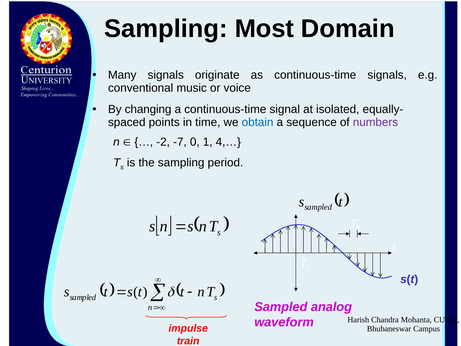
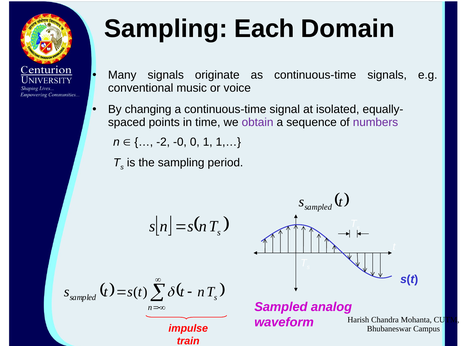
Most: Most -> Each (264, 29)
obtain colour: blue -> purple (258, 122)
-7: -7 -> -0 (180, 142)
4,…: 4,… -> 1,… (228, 142)
